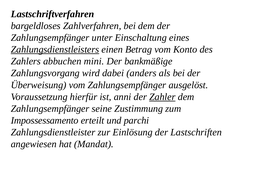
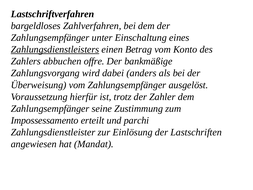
mini: mini -> offre (94, 61)
anni: anni -> trotz (123, 97)
Zahler underline: present -> none (162, 97)
